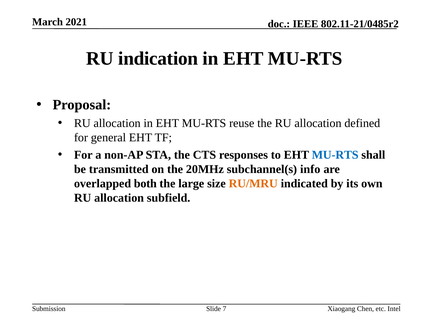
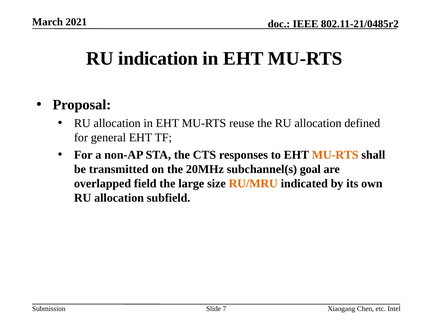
MU-RTS colour: blue -> orange (335, 155)
info: info -> goal (310, 169)
both: both -> field (145, 183)
